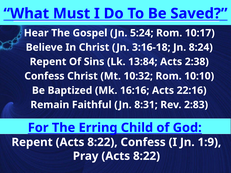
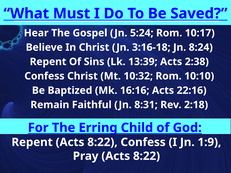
13:84: 13:84 -> 13:39 (143, 62)
2:83: 2:83 -> 2:18 (196, 105)
